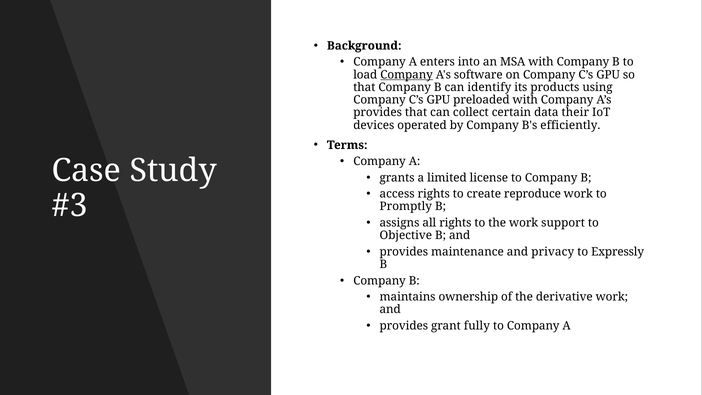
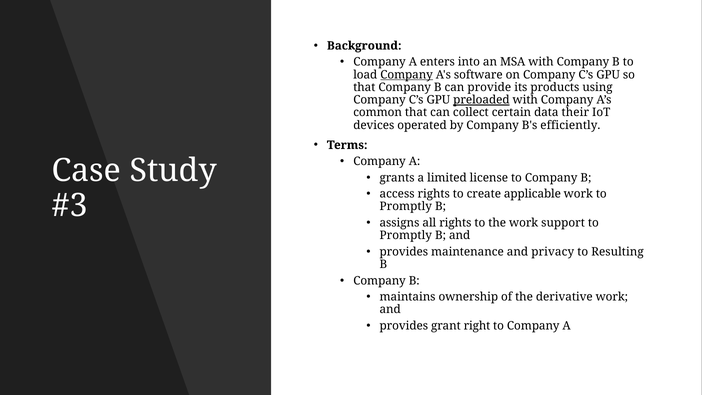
identify: identify -> provide (489, 87)
preloaded underline: none -> present (481, 100)
provides: provides -> common (378, 112)
reproduce: reproduce -> applicable (532, 194)
Objective: Objective -> Promptly (406, 235)
Expressly: Expressly -> Resulting (617, 252)
fully: fully -> right (477, 326)
